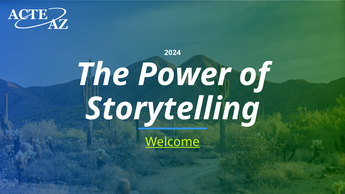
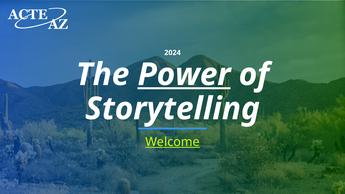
Power underline: none -> present (184, 75)
